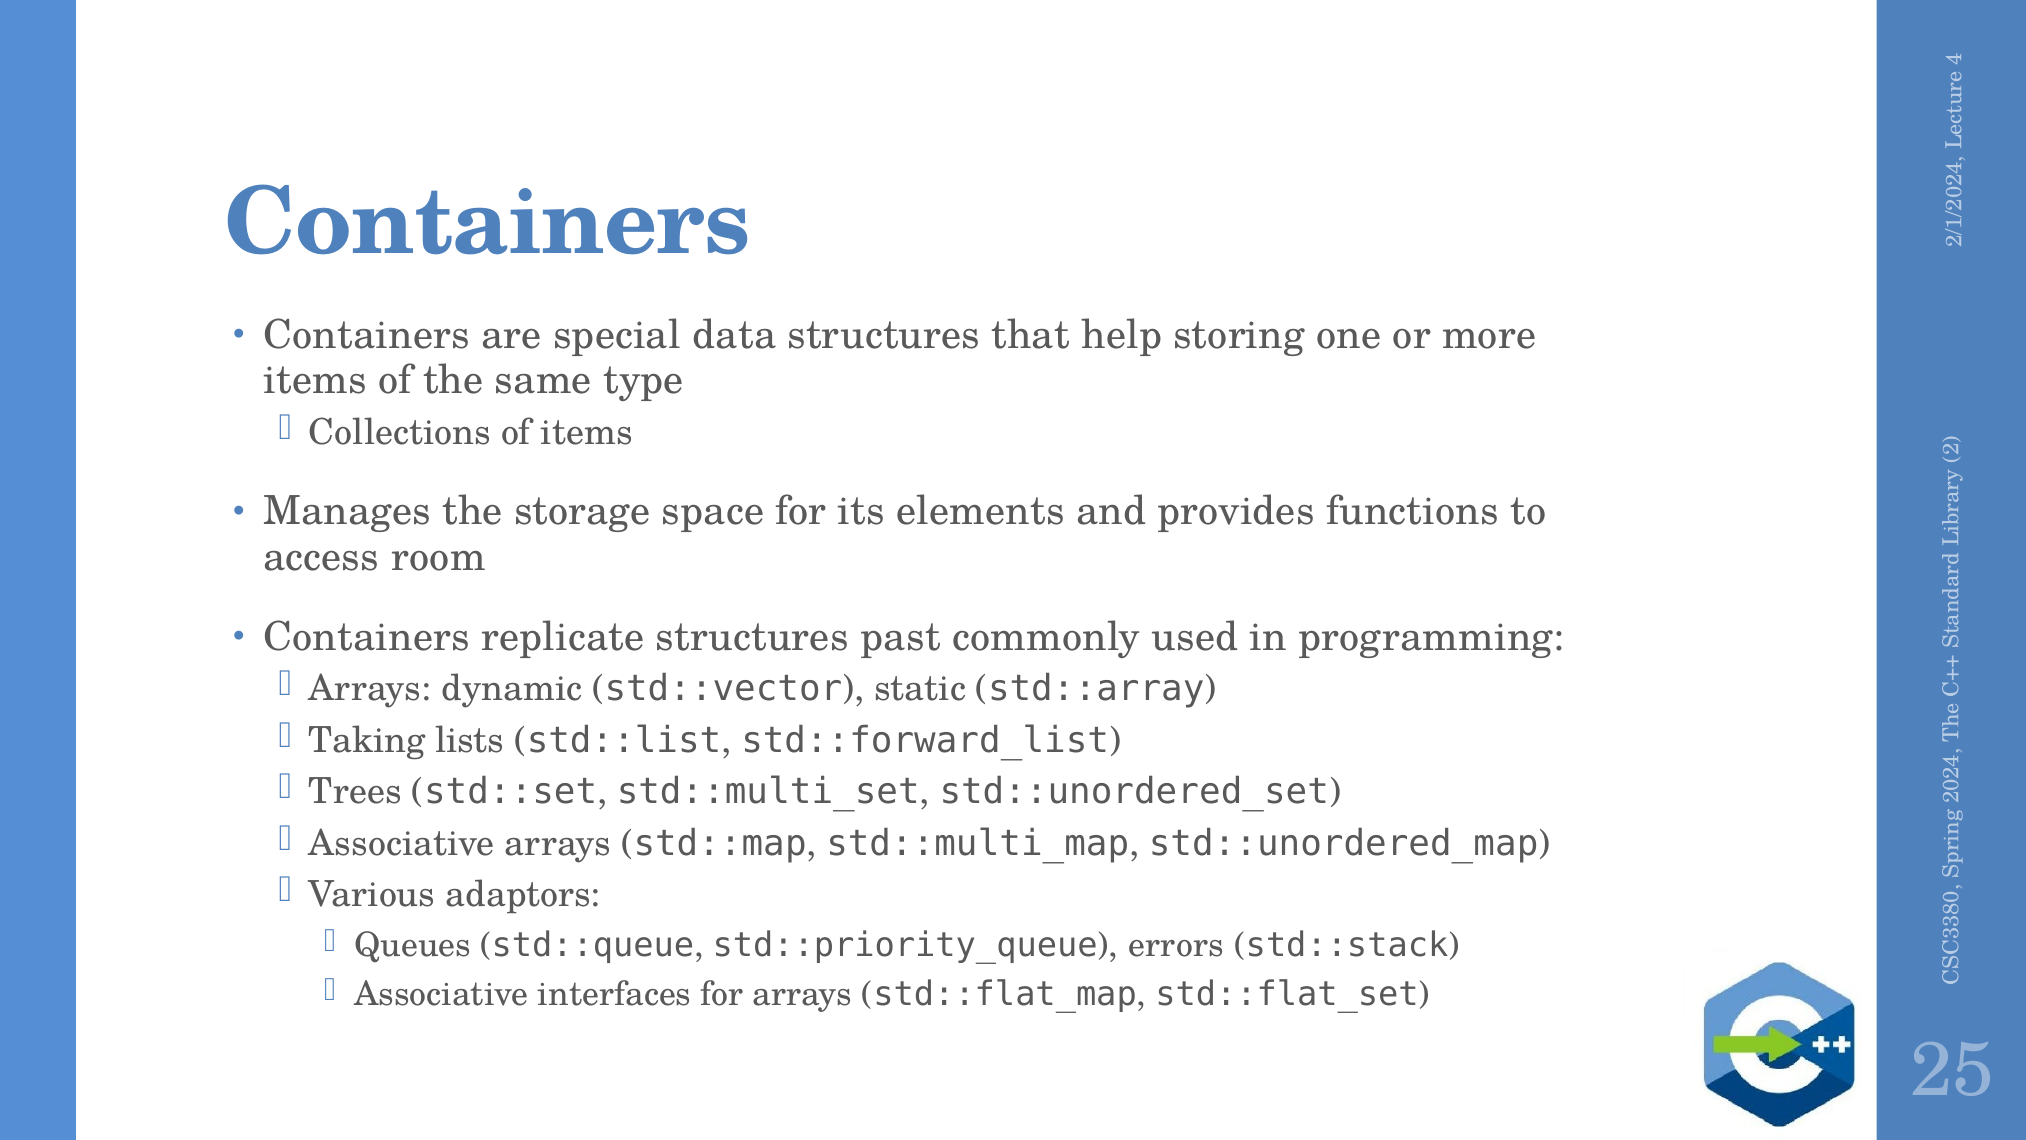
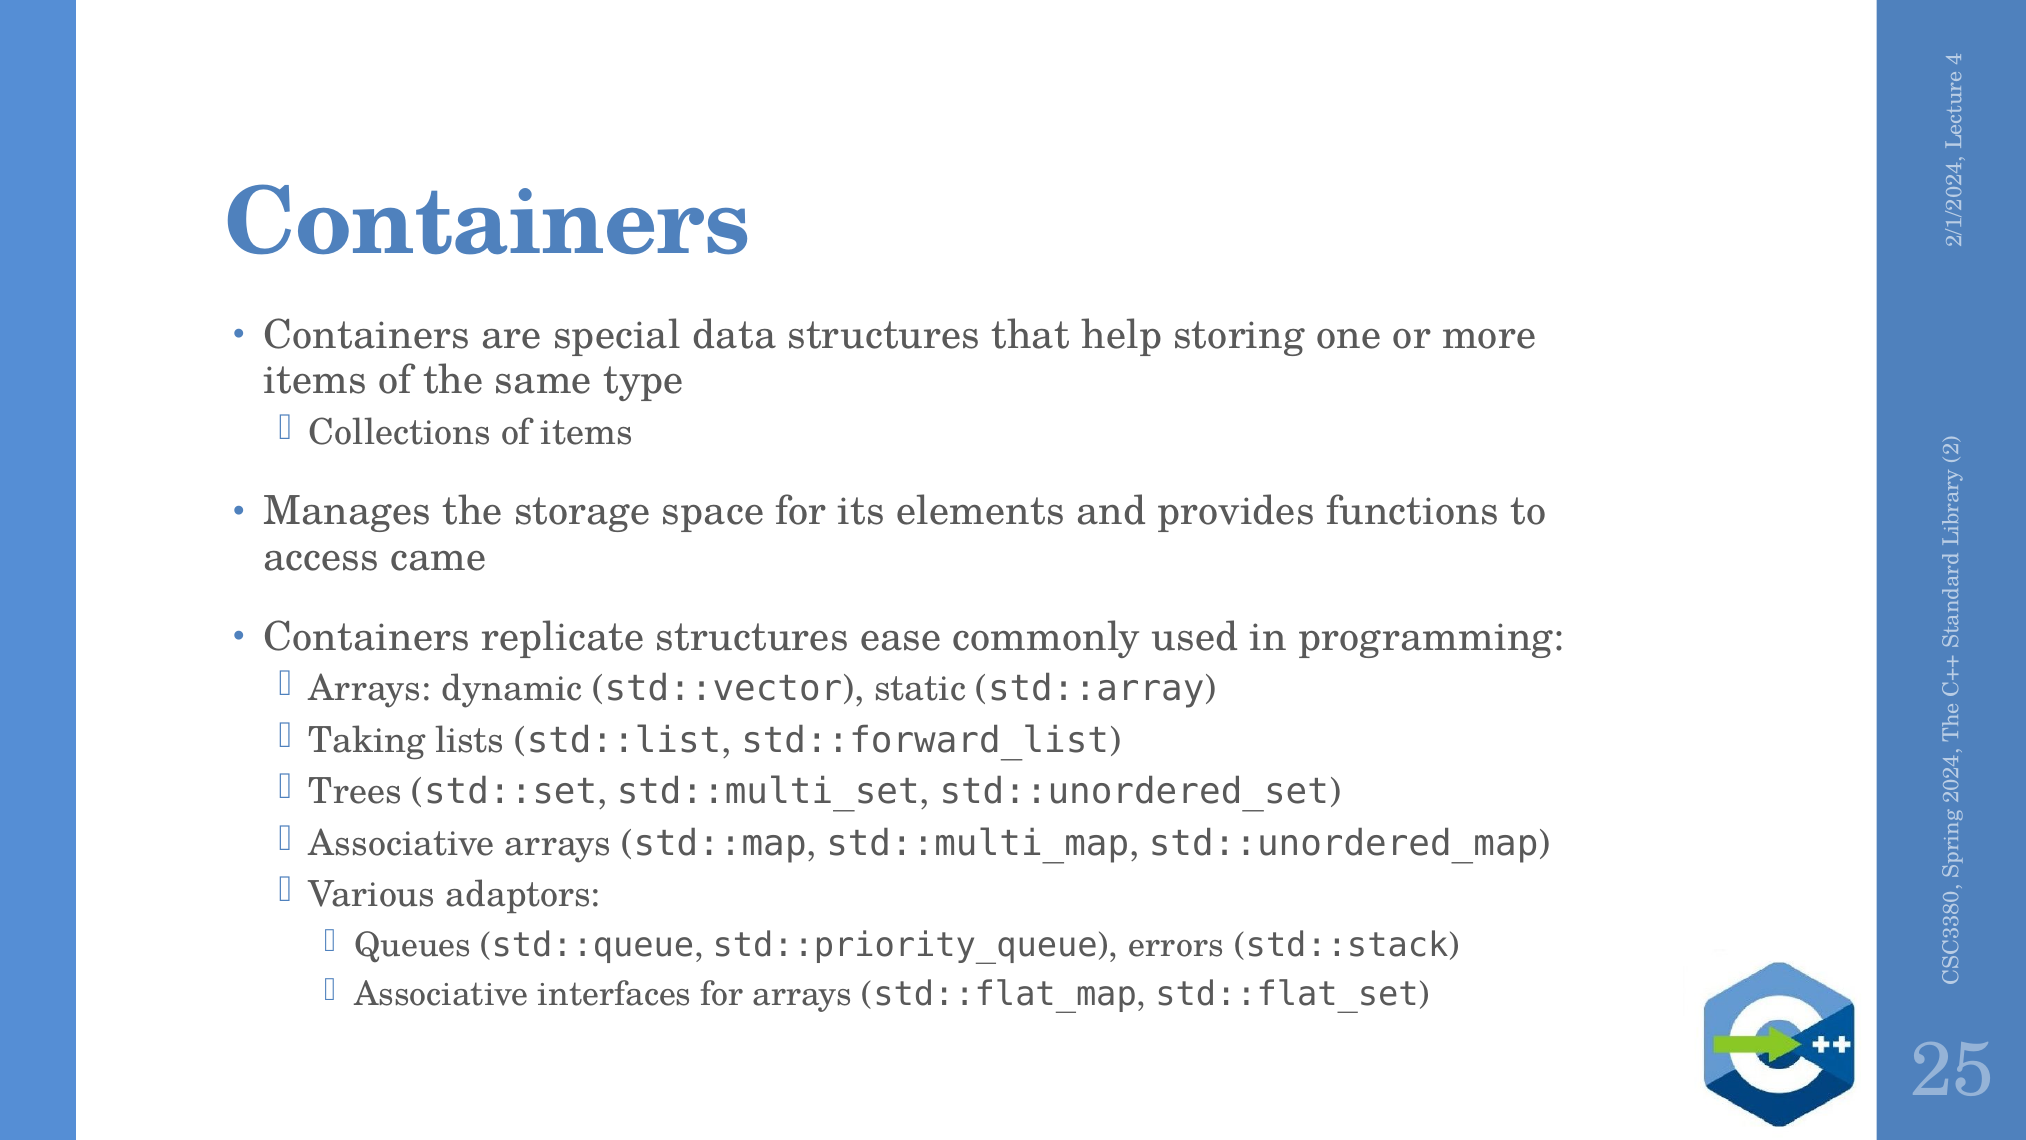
room: room -> came (439, 557)
past: past -> ease (901, 637)
